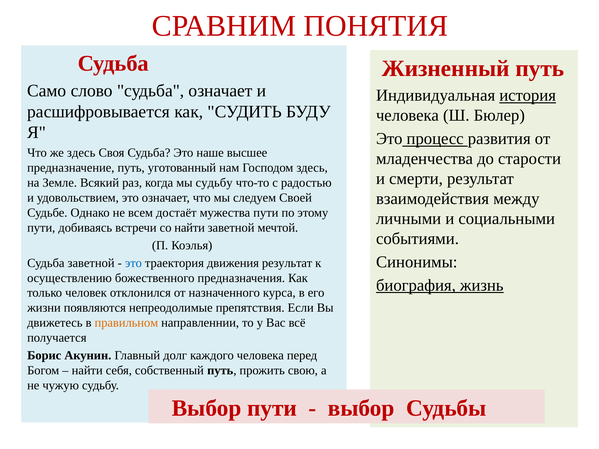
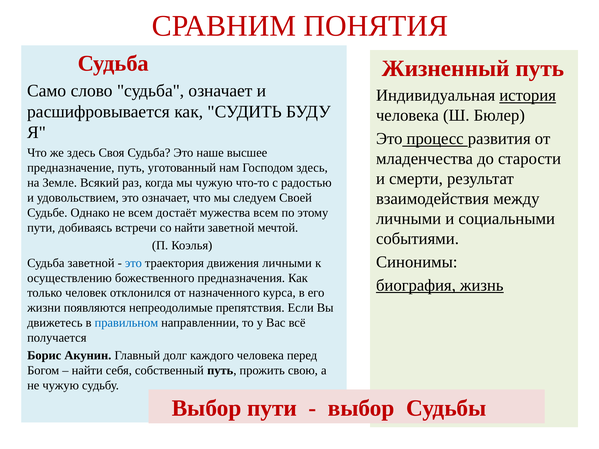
мы судьбу: судьбу -> чужую (214, 183)
мужества пути: пути -> всем (266, 213)
движения результат: результат -> личными (287, 263)
правильном colour: orange -> blue (126, 323)
